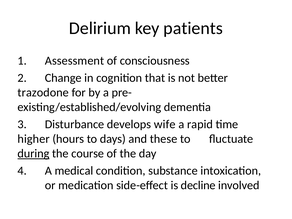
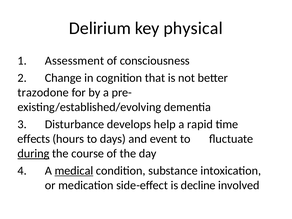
patients: patients -> physical (193, 28)
wife: wife -> help (165, 124)
higher: higher -> effects (34, 139)
these: these -> event (164, 139)
medical underline: none -> present (74, 171)
